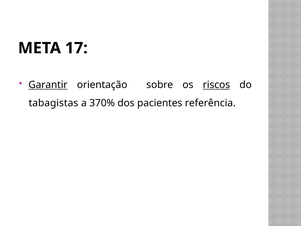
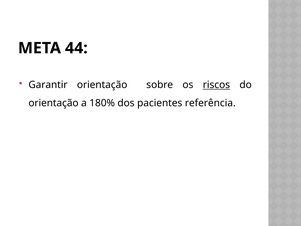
17: 17 -> 44 (76, 48)
Garantir underline: present -> none (48, 85)
tabagistas: tabagistas -> orientação (54, 103)
370%: 370% -> 180% (102, 103)
